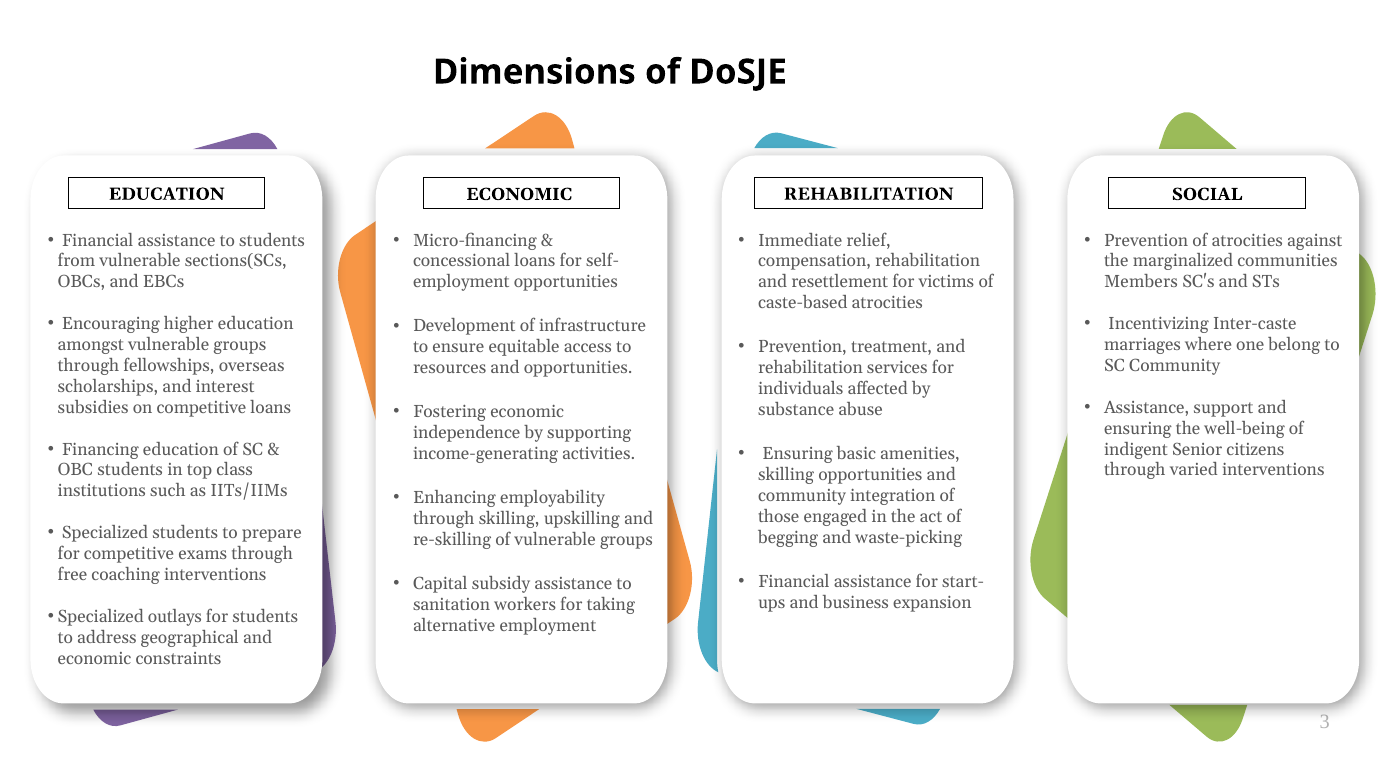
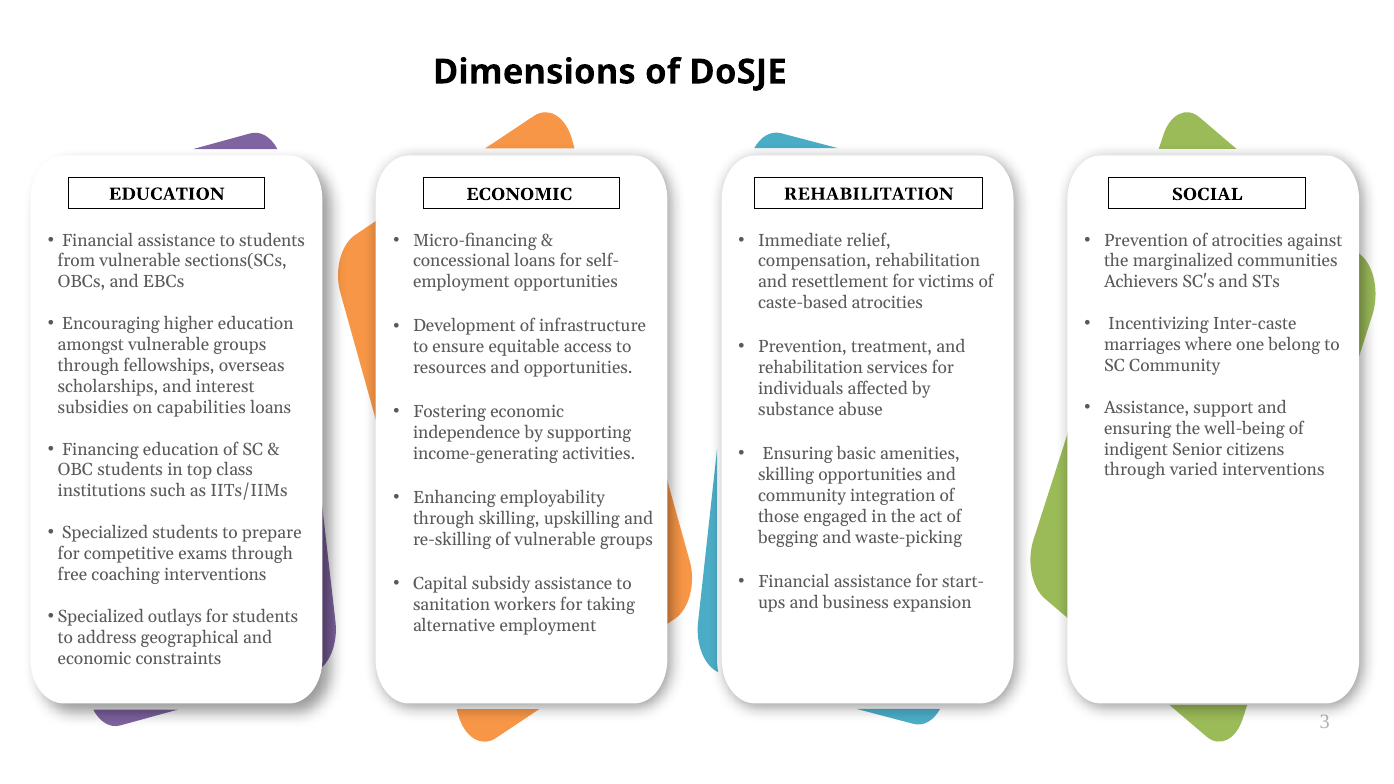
Members: Members -> Achievers (1141, 282)
on competitive: competitive -> capabilities (201, 408)
